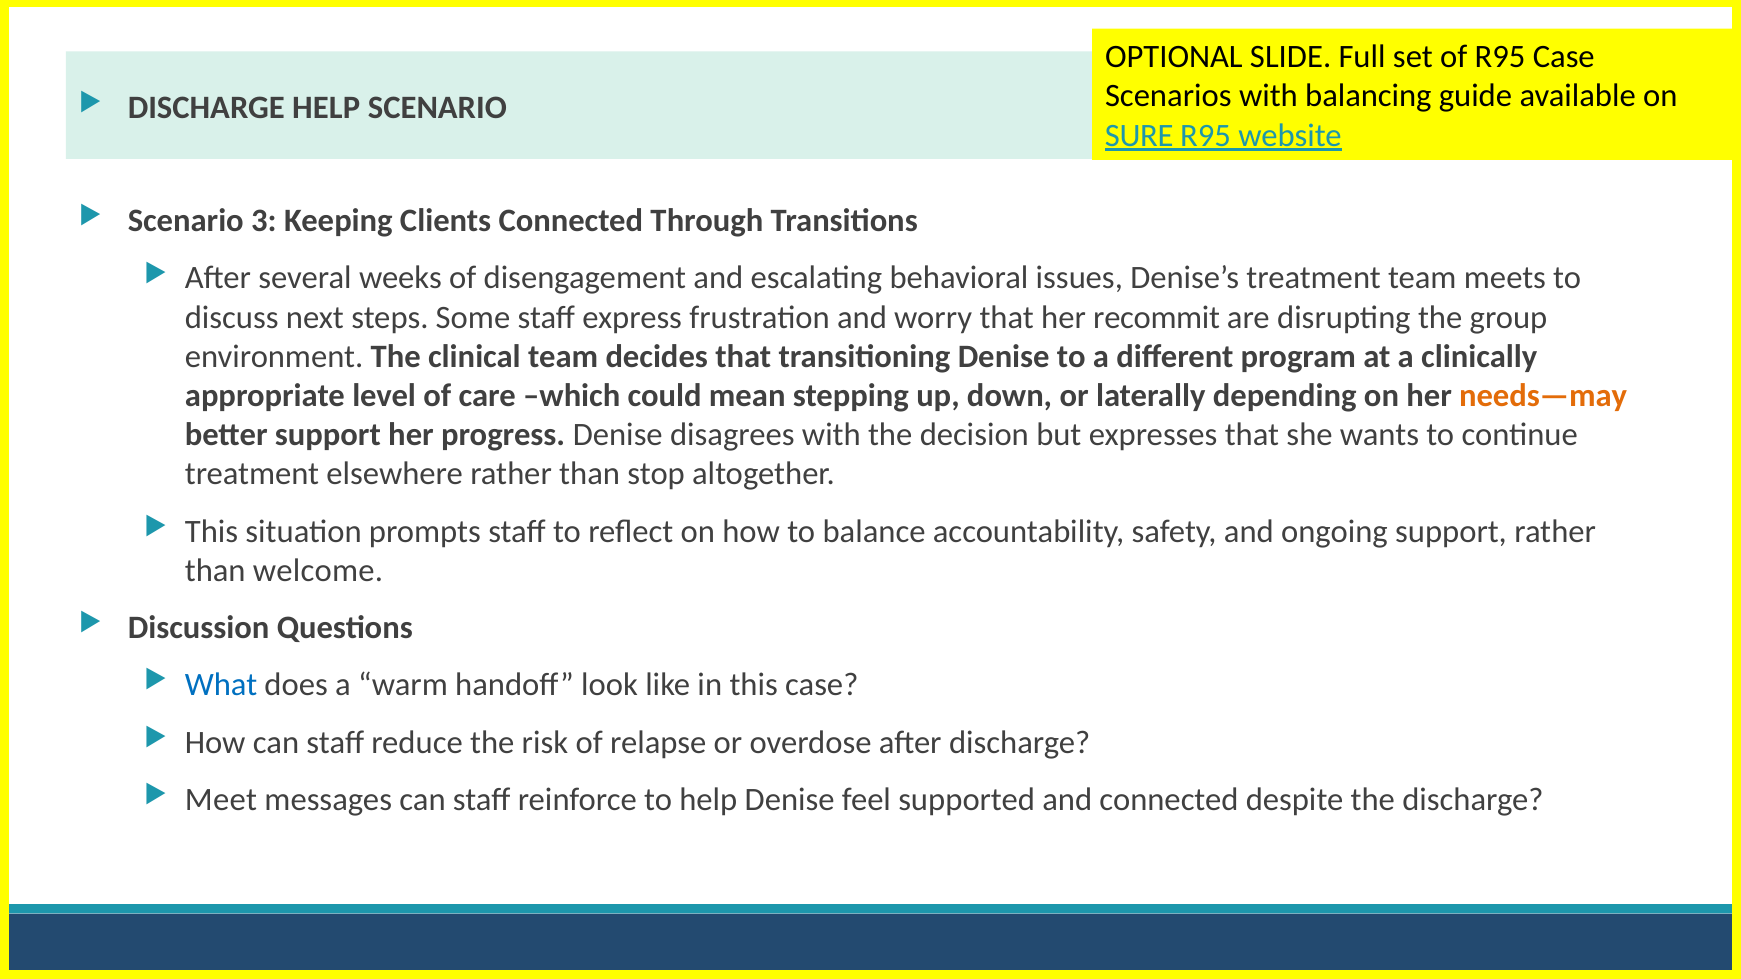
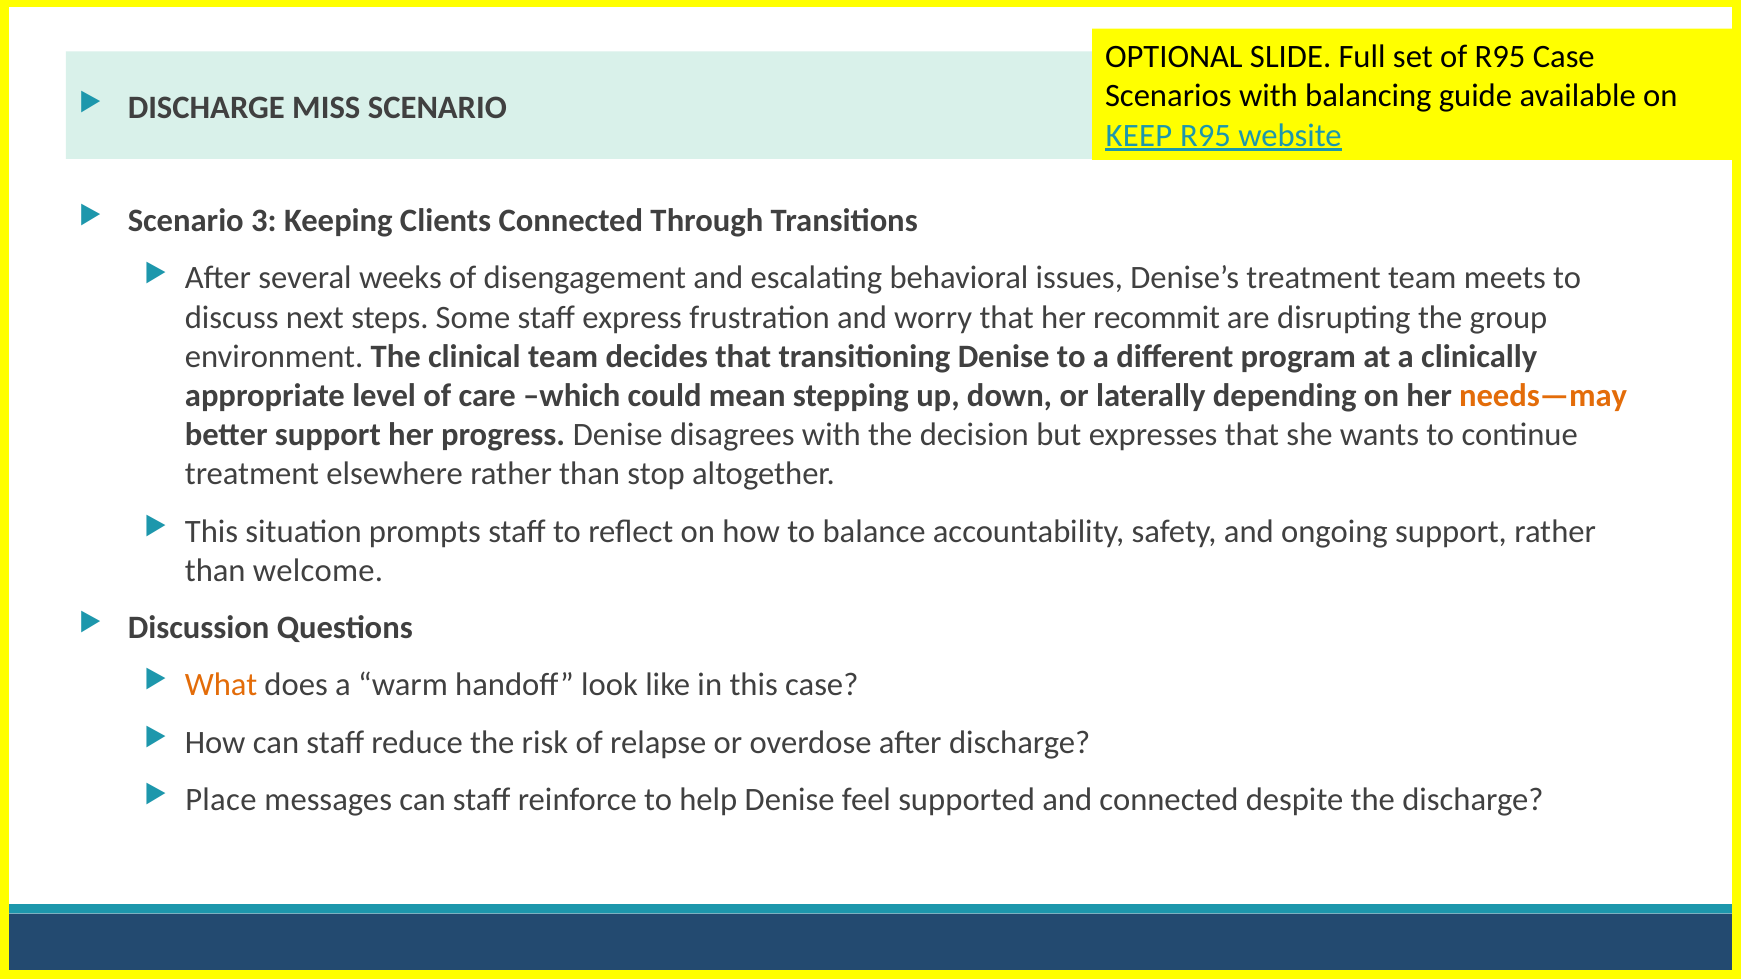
DISCHARGE HELP: HELP -> MISS (326, 107)
SURE: SURE -> KEEP (1139, 135)
What colour: blue -> orange (221, 685)
Meet: Meet -> Place (221, 800)
